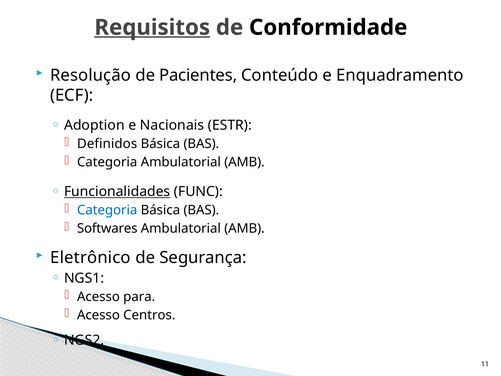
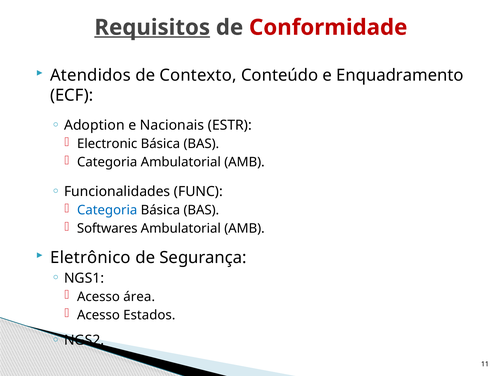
Conformidade colour: black -> red (328, 27)
Resolução: Resolução -> Atendidos (90, 75)
Pacientes: Pacientes -> Contexto (198, 75)
Definidos: Definidos -> Electronic (107, 144)
Funcionalidades underline: present -> none (117, 192)
para: para -> área (139, 297)
Centros: Centros -> Estados (149, 315)
